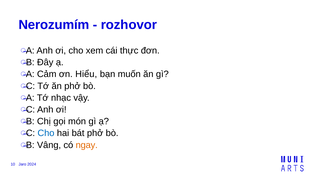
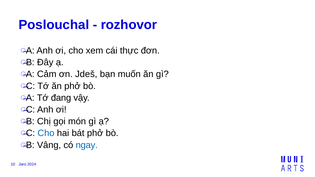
Nerozumím: Nerozumím -> Poslouchal (54, 25)
Hiểu: Hiểu -> Jdeš (86, 74)
nhạc: nhạc -> đang (61, 98)
ngay colour: orange -> blue (87, 145)
